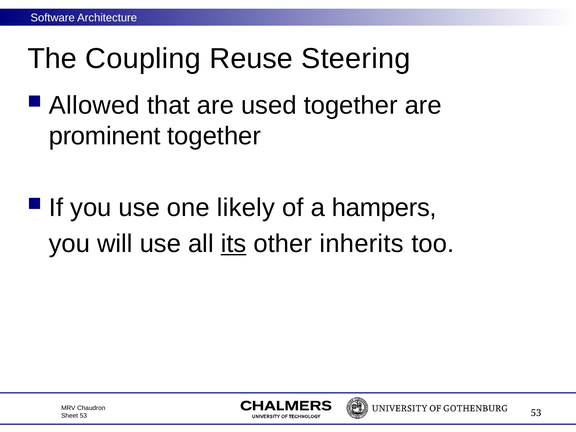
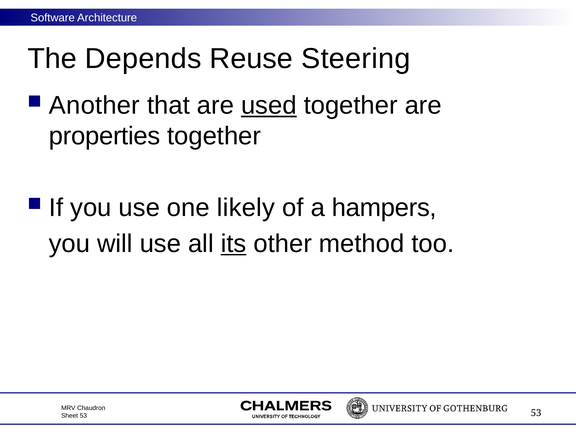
Coupling: Coupling -> Depends (143, 59)
Allowed: Allowed -> Another (94, 105)
used underline: none -> present (269, 105)
prominent: prominent -> properties (105, 136)
inherits: inherits -> method (362, 244)
